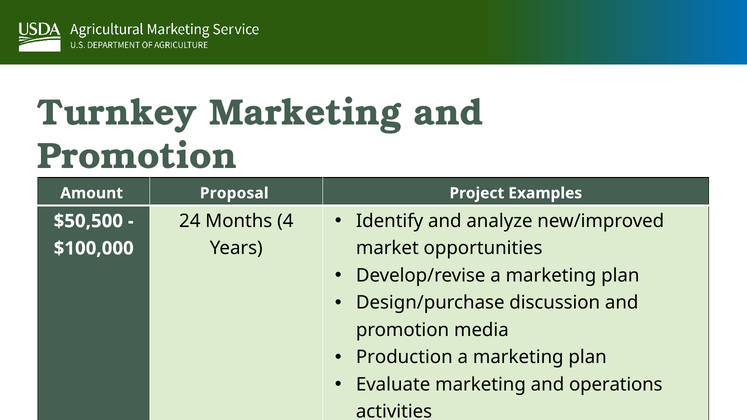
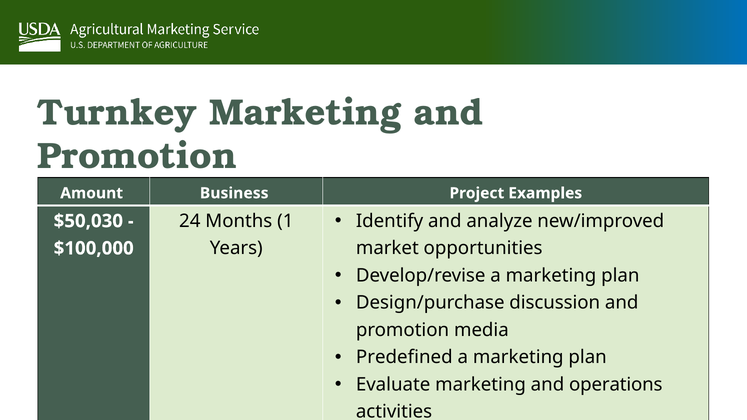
Proposal: Proposal -> Business (234, 193)
4: 4 -> 1 (285, 221)
$50,500: $50,500 -> $50,030 (88, 221)
Production: Production -> Predefined (404, 357)
